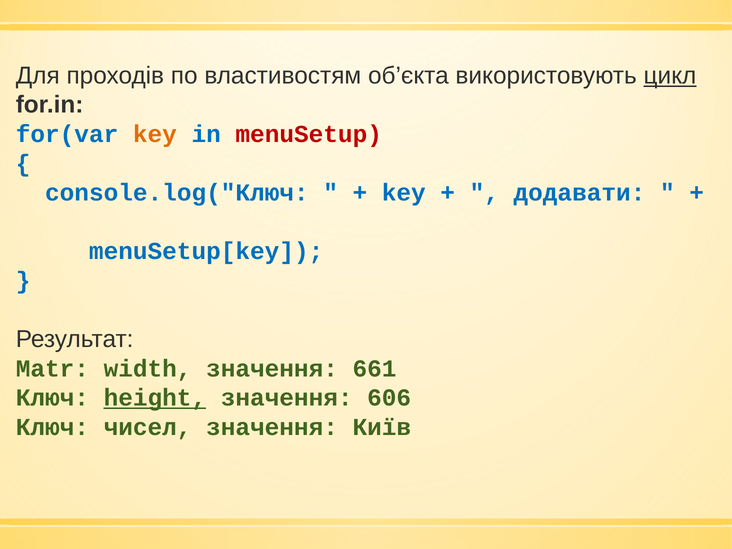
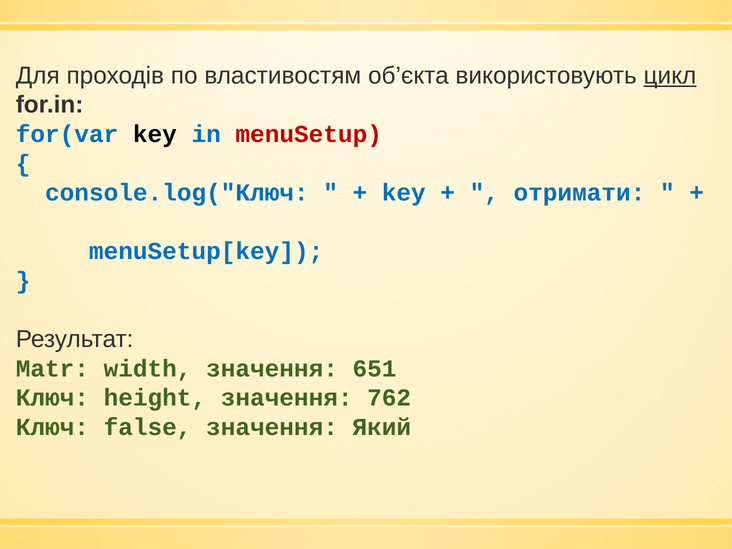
key colour: orange -> black (155, 134)
додавати: додавати -> отримати (579, 193)
661: 661 -> 651 (375, 368)
height underline: present -> none (155, 398)
606: 606 -> 762 (389, 398)
чисел: чисел -> false (148, 427)
Київ: Київ -> Який (382, 427)
